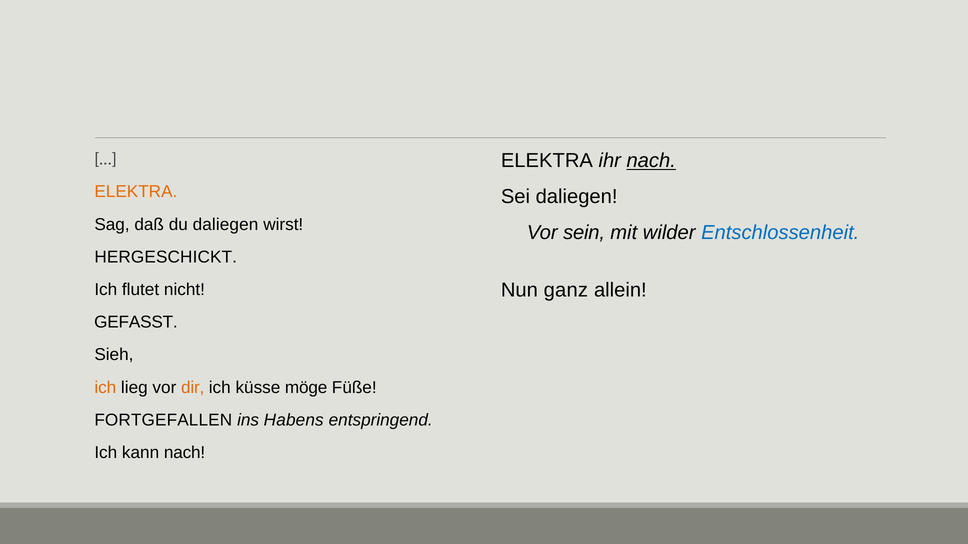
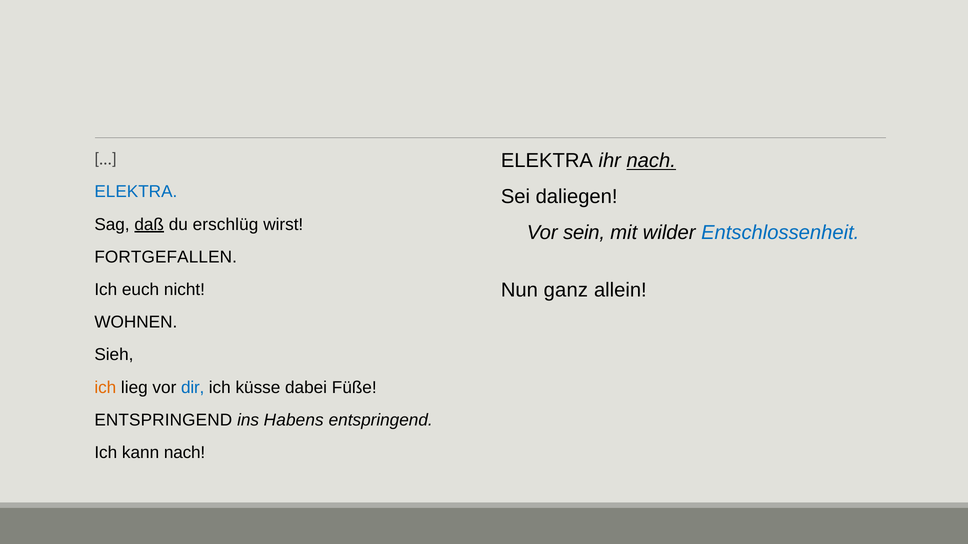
ELEKTRA colour: orange -> blue (136, 192)
daß underline: none -> present (149, 225)
du daliegen: daliegen -> erschlüg (226, 225)
HERGESCHICKT: HERGESCHICKT -> FORTGEFALLEN (166, 257)
flutet: flutet -> euch (141, 290)
GEFASST: GEFASST -> WOHNEN (136, 323)
dir colour: orange -> blue (193, 388)
möge: möge -> dabei (306, 388)
FORTGEFALLEN: FORTGEFALLEN -> ENTSPRINGEND (163, 420)
